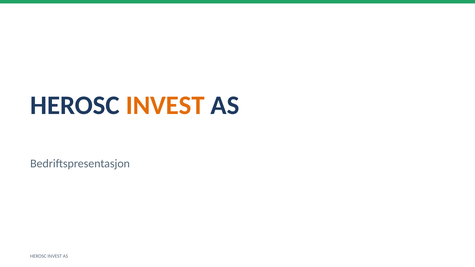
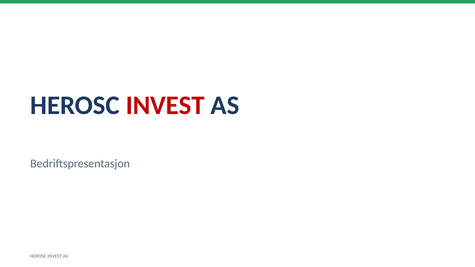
INVEST colour: orange -> red (165, 105)
